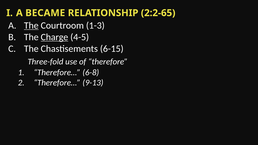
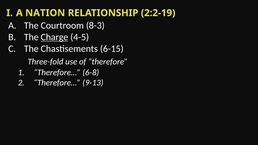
BECAME: BECAME -> NATION (45, 13)
2:2-65: 2:2-65 -> 2:2-19 (158, 13)
The underline: present -> none (31, 25)
1-3: 1-3 -> 8-3 (95, 25)
